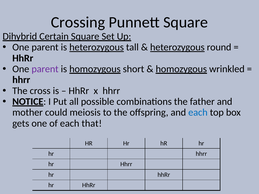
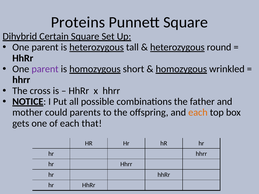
Crossing: Crossing -> Proteins (78, 22)
meiosis: meiosis -> parents (85, 113)
each colour: blue -> orange (198, 113)
